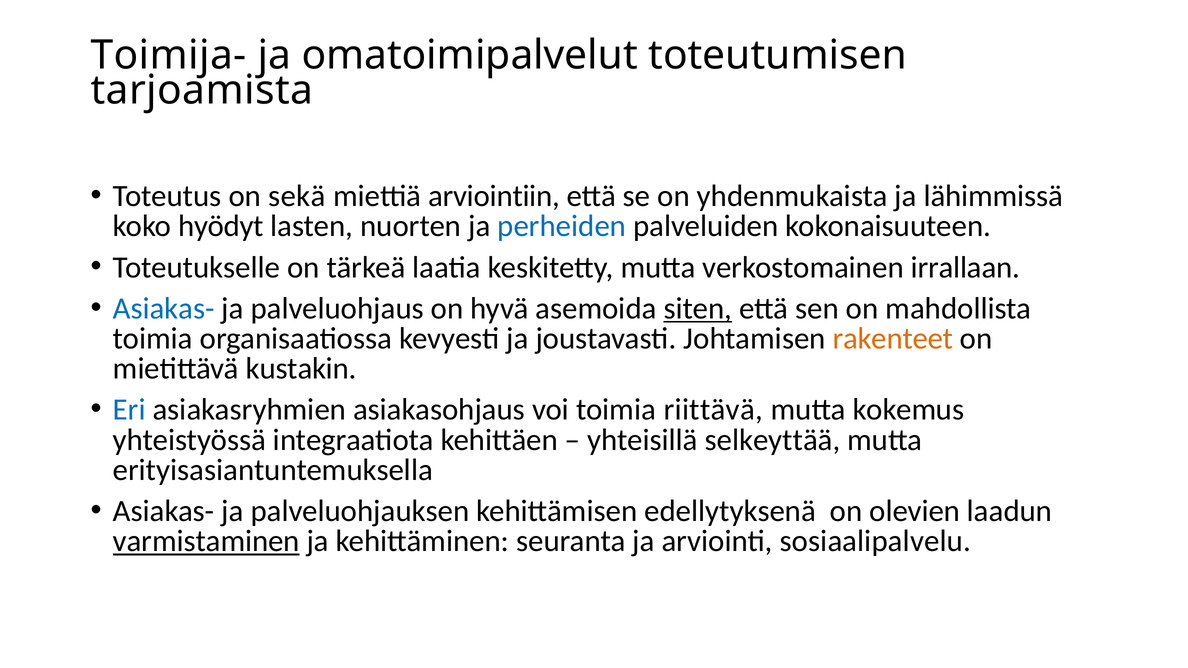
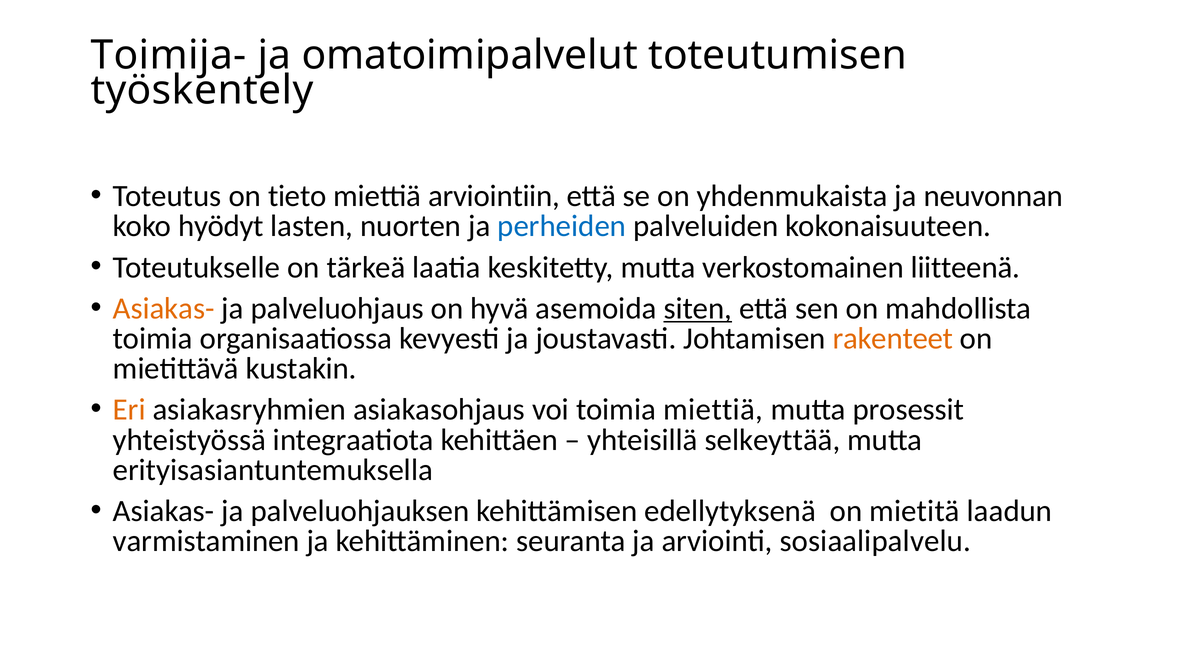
tarjoamista: tarjoamista -> työskentely (202, 90)
sekä: sekä -> tieto (297, 196)
lähimmissä: lähimmissä -> neuvonnan (993, 196)
irrallaan: irrallaan -> liitteenä (965, 267)
Asiakas- colour: blue -> orange (164, 309)
Eri colour: blue -> orange (129, 410)
toimia riittävä: riittävä -> miettiä (713, 410)
kokemus: kokemus -> prosessit (908, 410)
olevien: olevien -> mietitä (915, 511)
varmistaminen underline: present -> none (206, 541)
